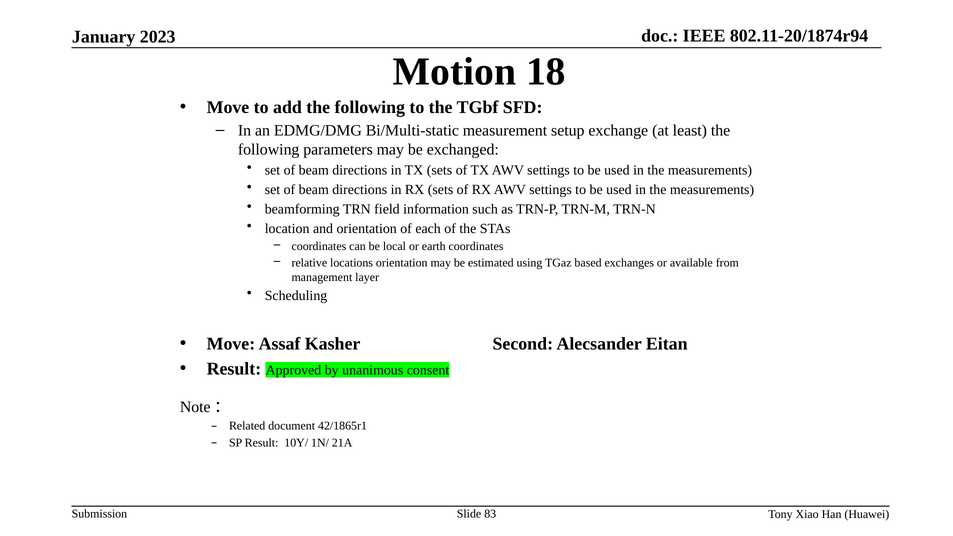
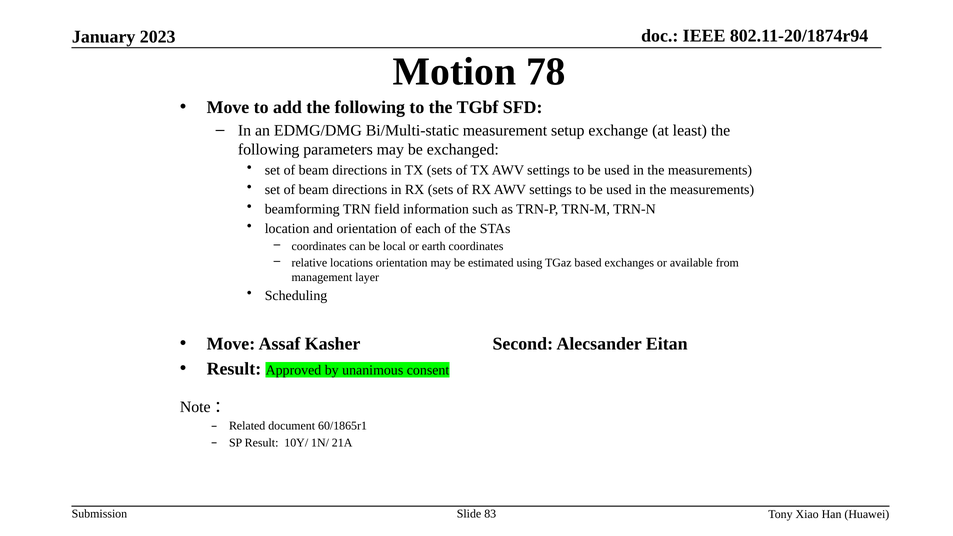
18: 18 -> 78 (546, 72)
42/1865r1: 42/1865r1 -> 60/1865r1 (343, 426)
